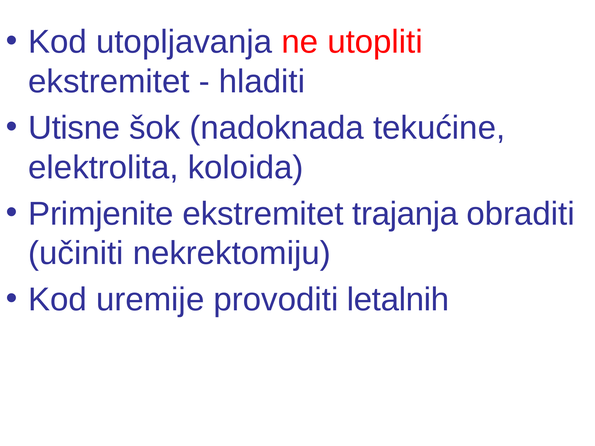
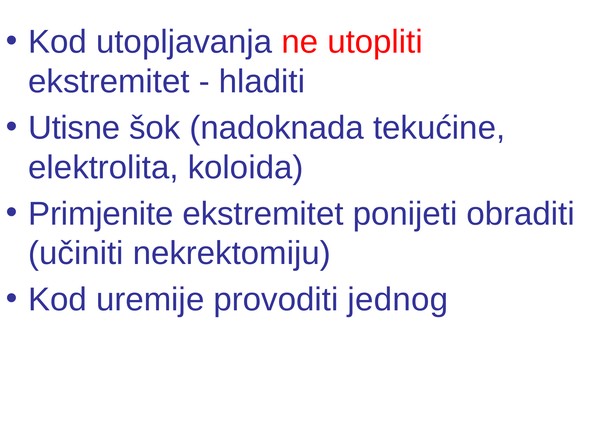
trajanja: trajanja -> ponijeti (405, 214)
letalnih: letalnih -> jednog (398, 300)
